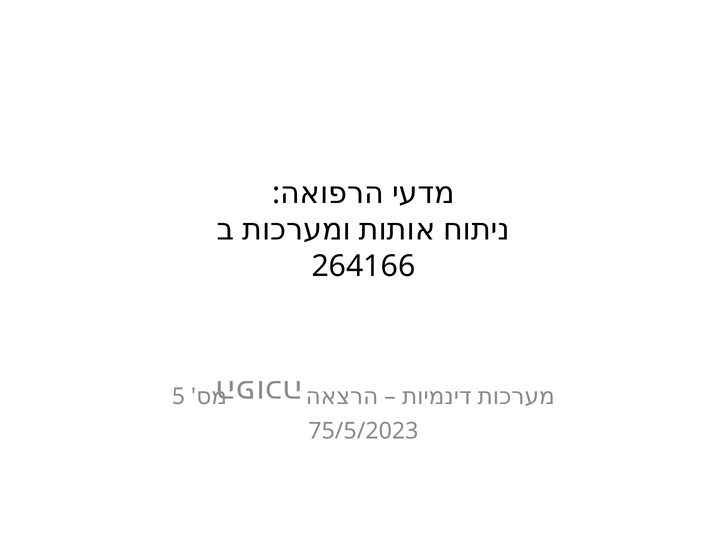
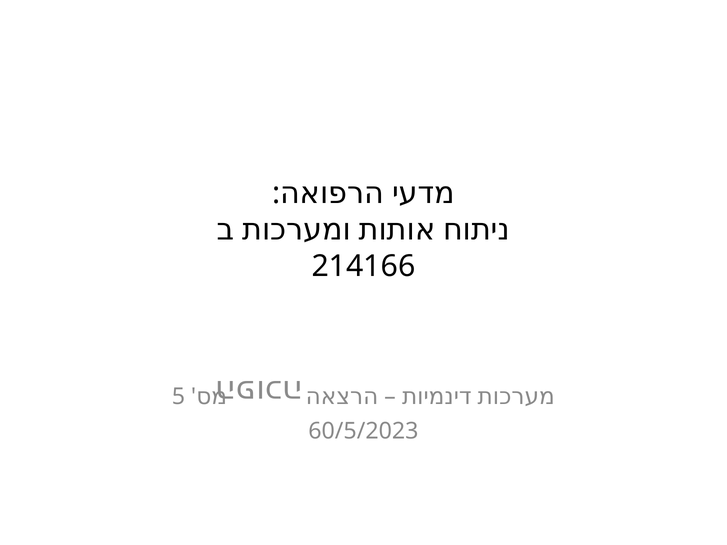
264166: 264166 -> 214166 (363, 266)
75/5/2023: 75/5/2023 -> 60/5/2023 (363, 431)
